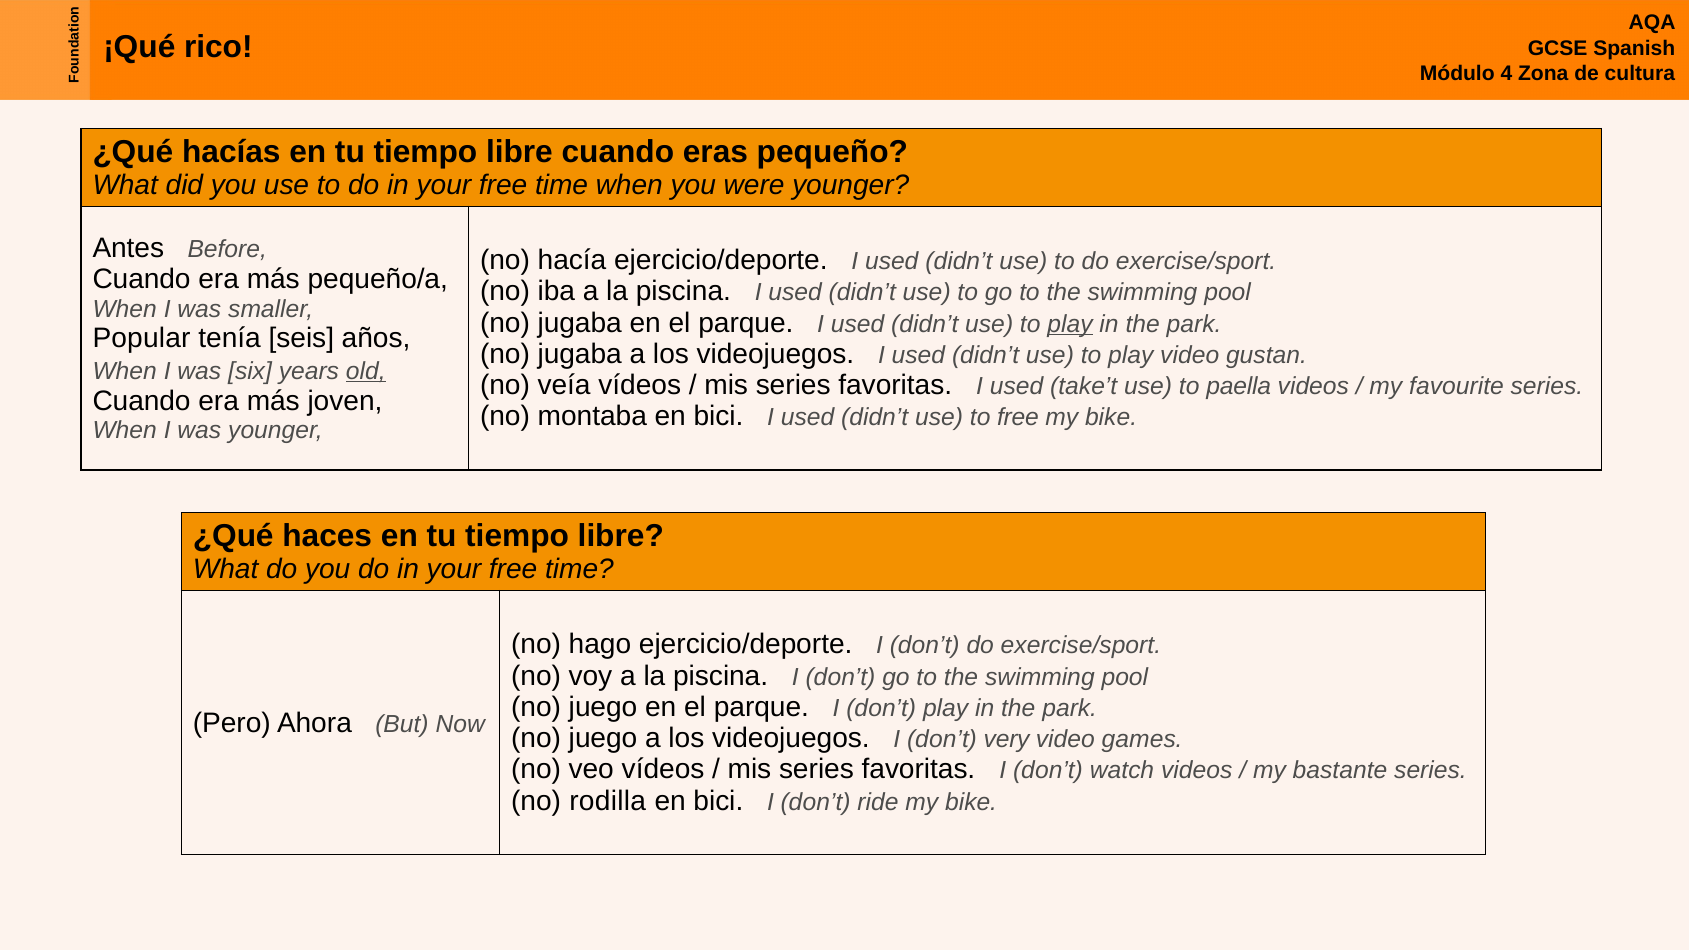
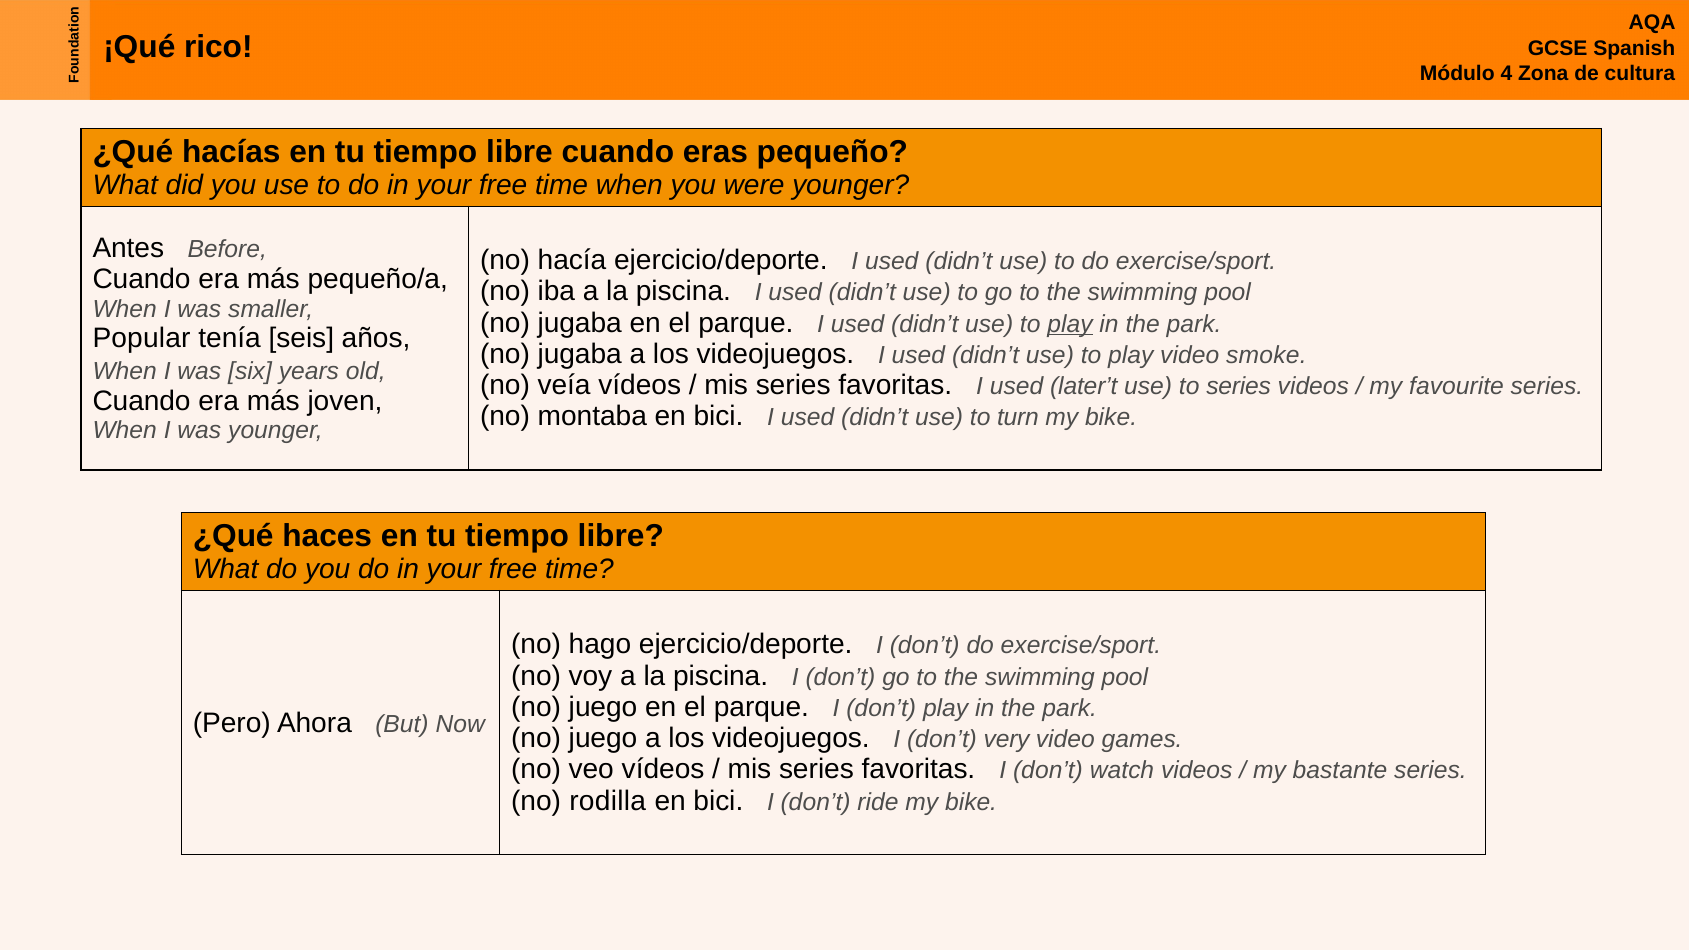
gustan: gustan -> smoke (1266, 355)
old underline: present -> none (366, 371)
take’t: take’t -> later’t (1084, 387)
to paella: paella -> series (1239, 387)
to free: free -> turn (1018, 418)
